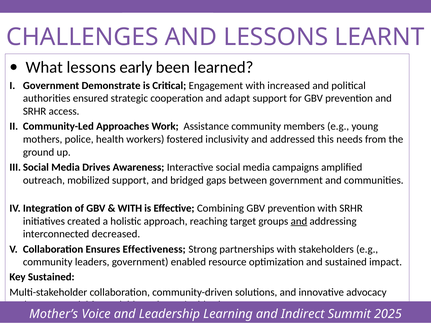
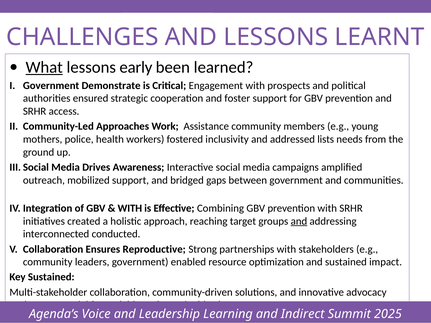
What underline: none -> present (44, 67)
increased: increased -> prospects (289, 86)
adapt: adapt -> foster (237, 98)
this: this -> lists (326, 139)
decreased: decreased -> conducted (116, 234)
Effectiveness: Effectiveness -> Reproductive (154, 249)
Mother’s: Mother’s -> Agenda’s (54, 314)
